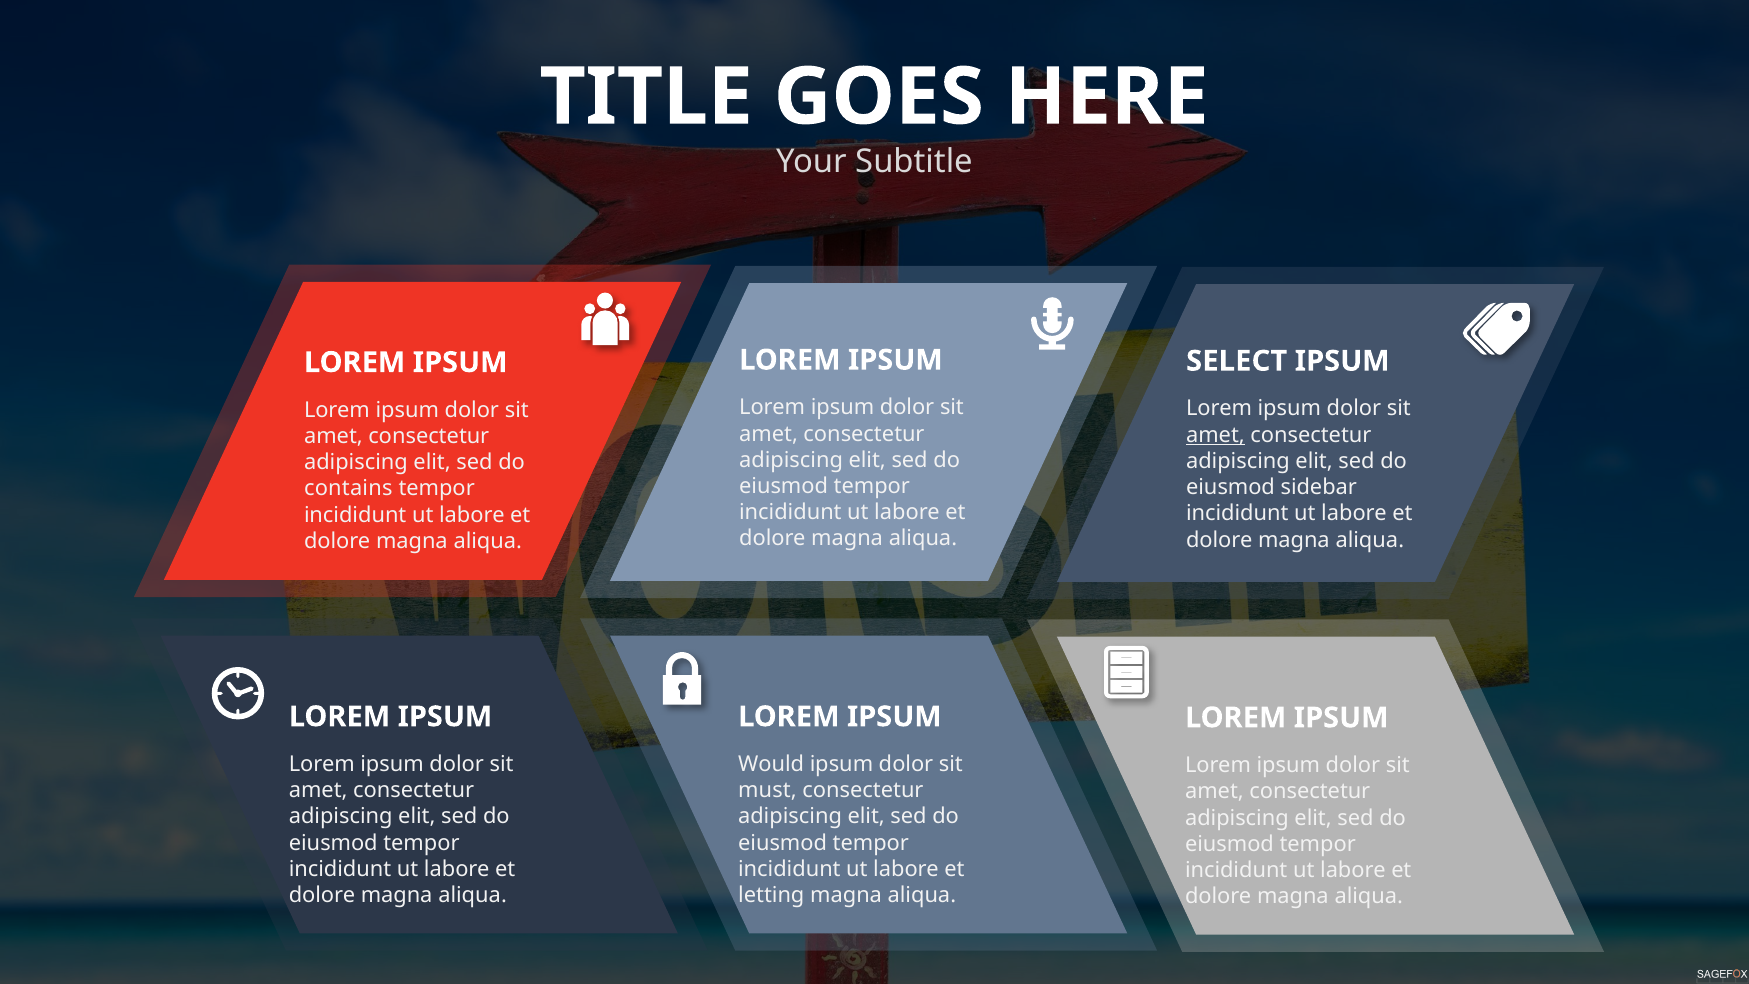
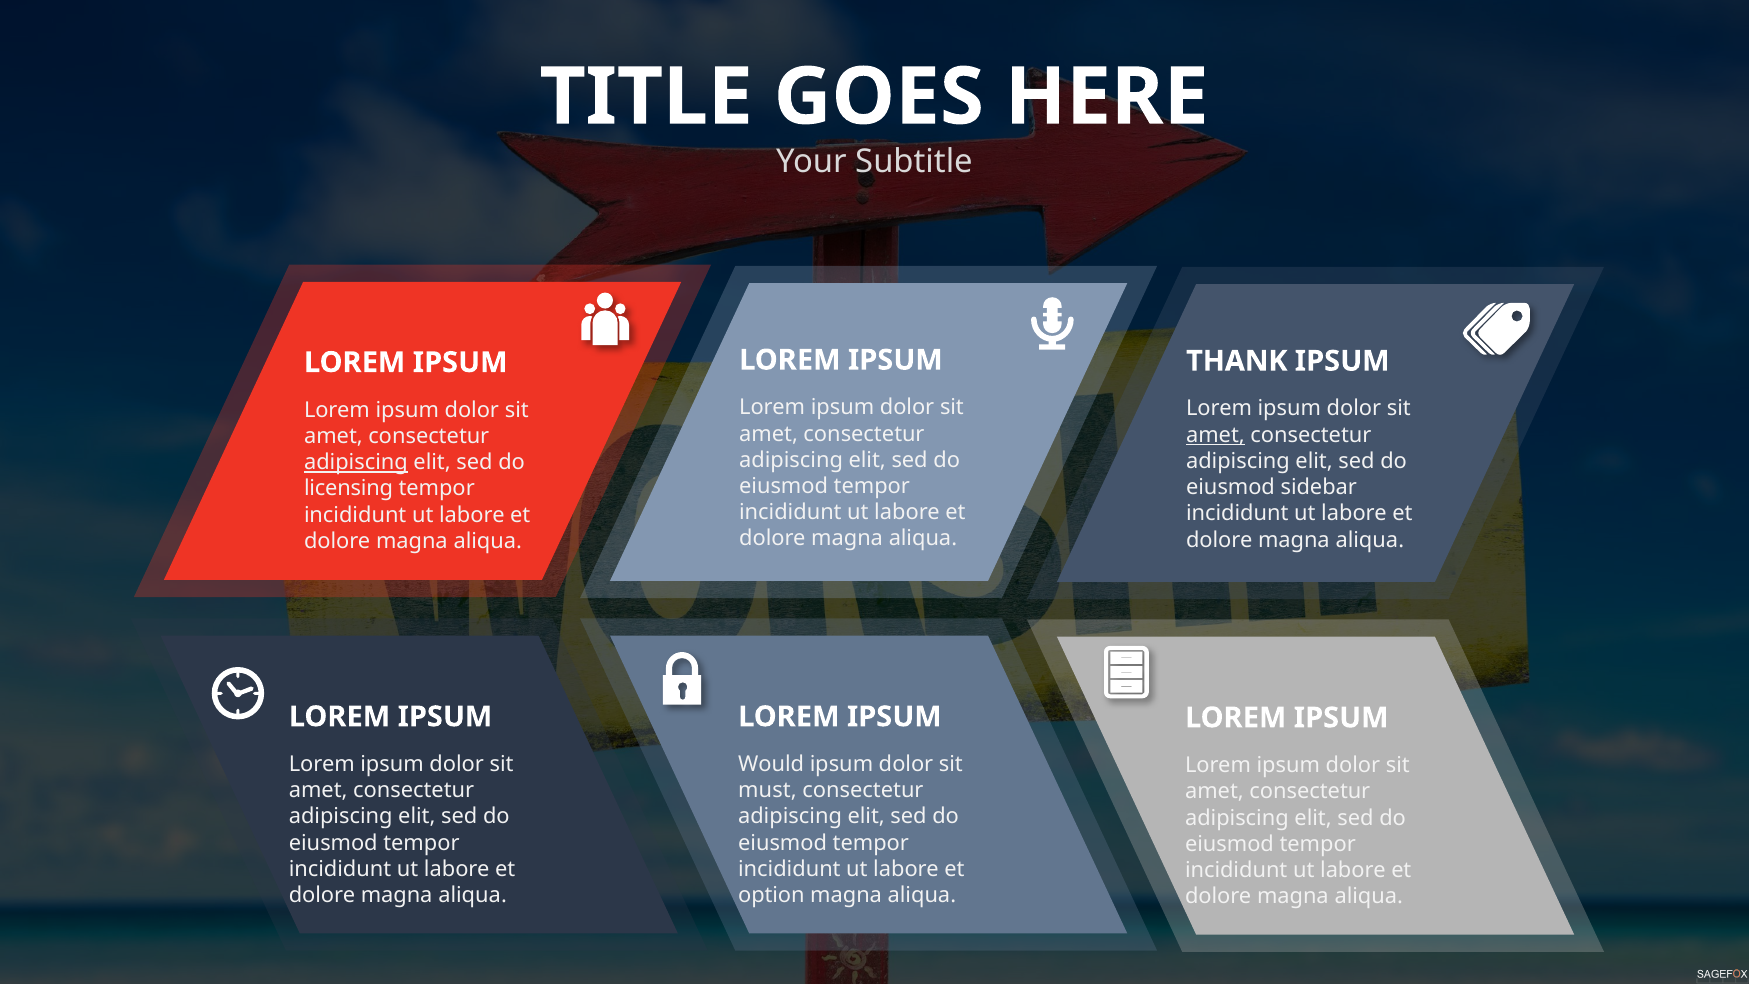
SELECT: SELECT -> THANK (1237, 361)
adipiscing underline: none -> present (356, 462)
contains: contains -> licensing (349, 489)
letting: letting -> option (771, 895)
